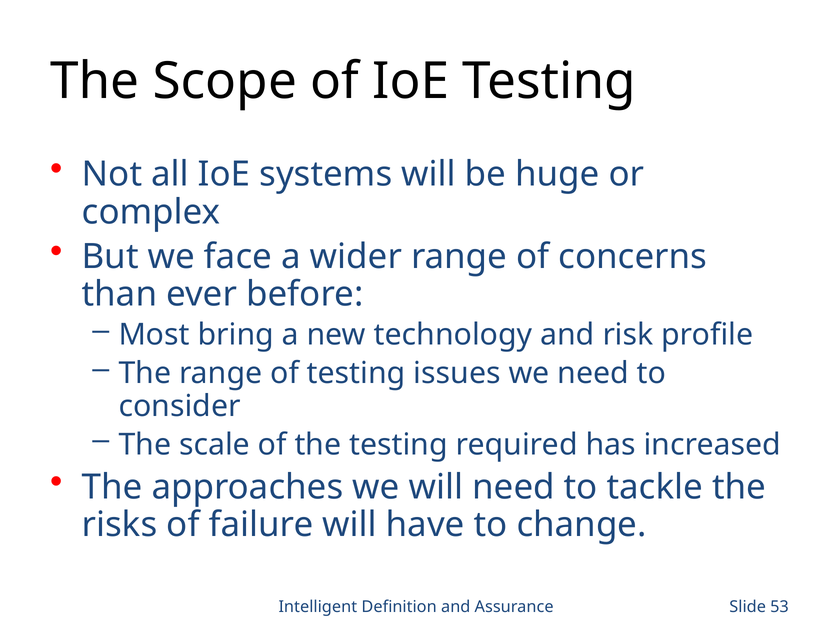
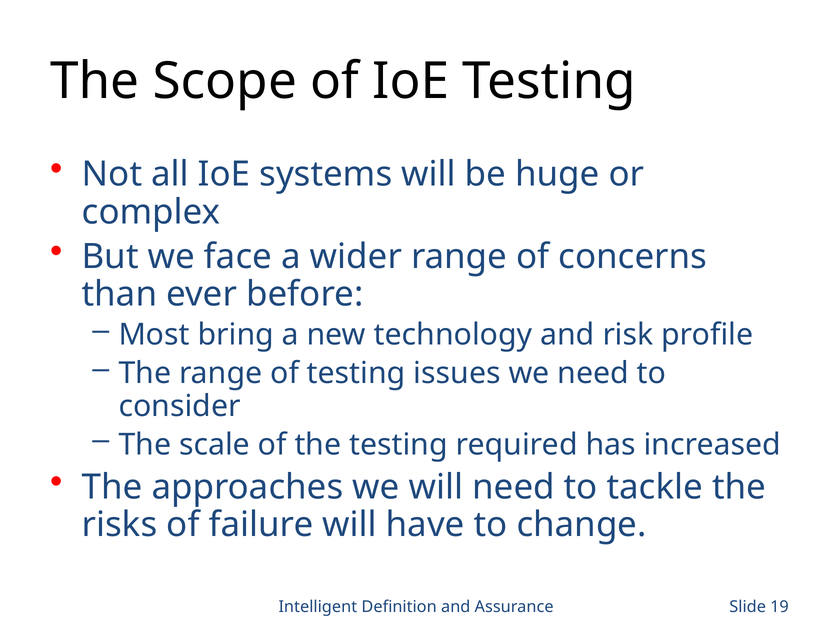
53: 53 -> 19 (779, 607)
